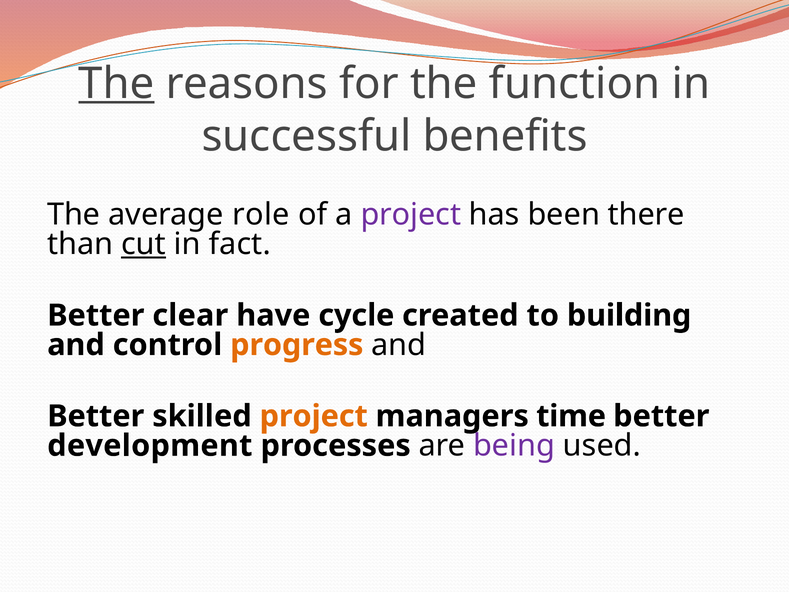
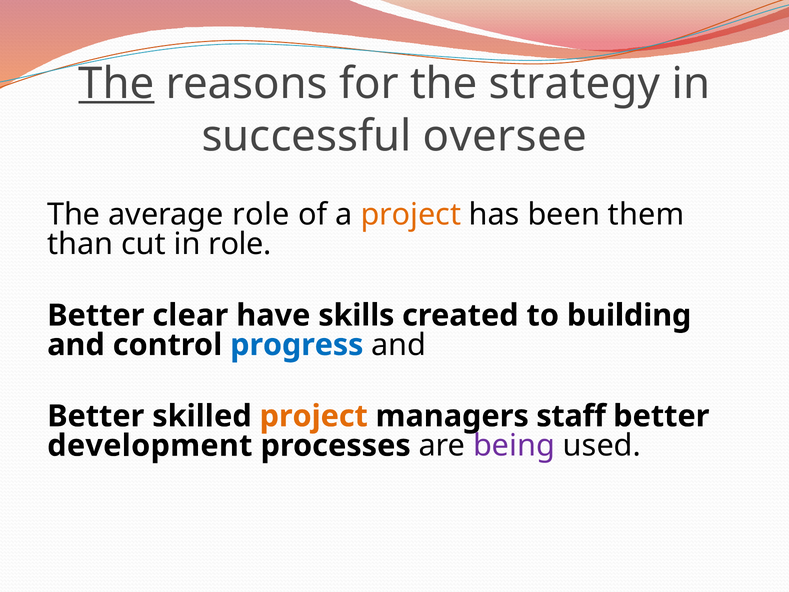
function: function -> strategy (575, 84)
benefits: benefits -> oversee (505, 136)
project colour: purple -> orange (411, 215)
there: there -> them (646, 215)
cut underline: present -> none (144, 244)
in fact: fact -> role (240, 244)
cycle: cycle -> skills (356, 315)
progress colour: orange -> blue (297, 345)
time: time -> staff (571, 416)
